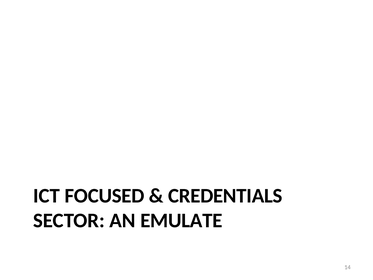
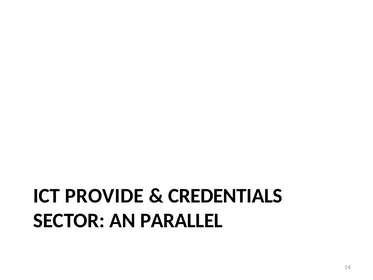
FOCUSED: FOCUSED -> PROVIDE (104, 196)
EMULATE: EMULATE -> PARALLEL (181, 220)
